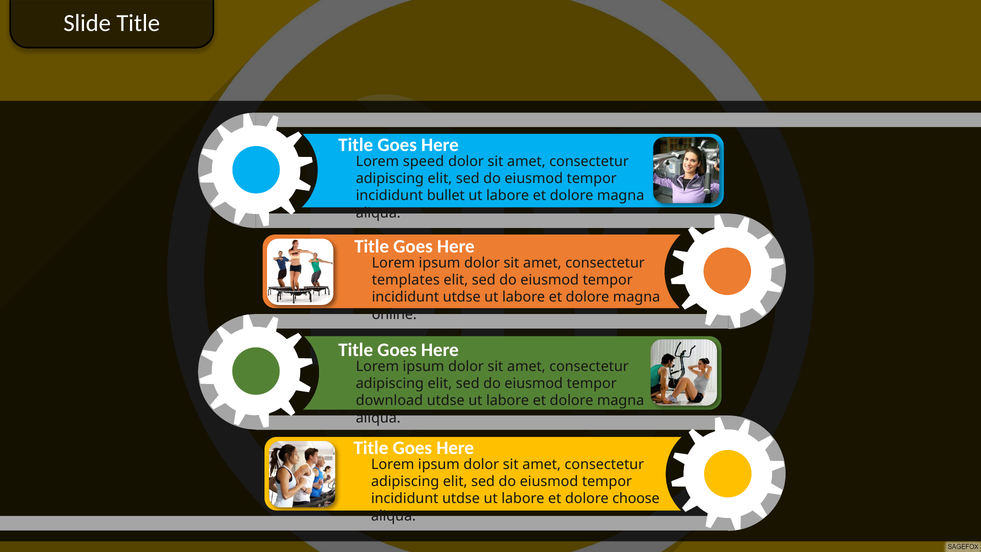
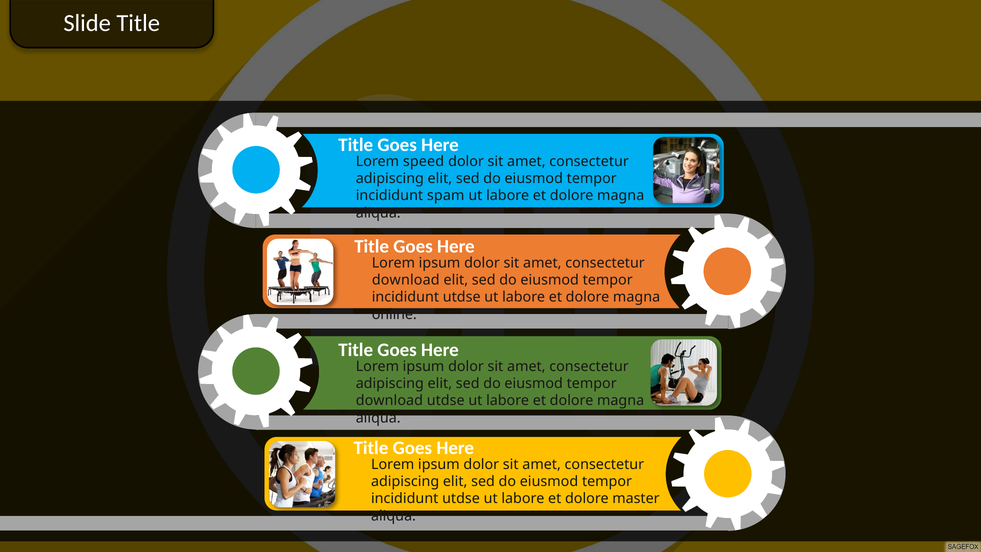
bullet: bullet -> spam (446, 196)
templates: templates -> download (406, 280)
choose: choose -> master (636, 499)
